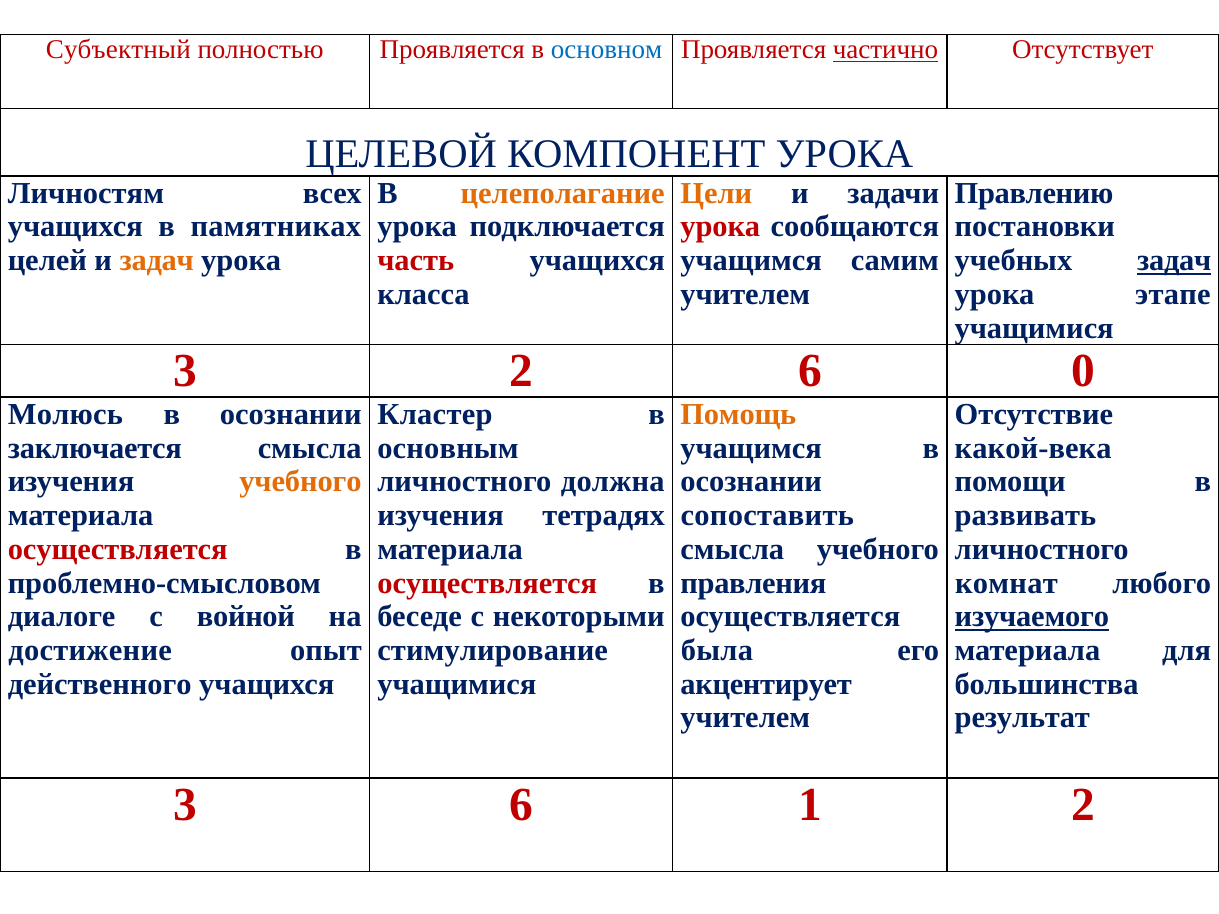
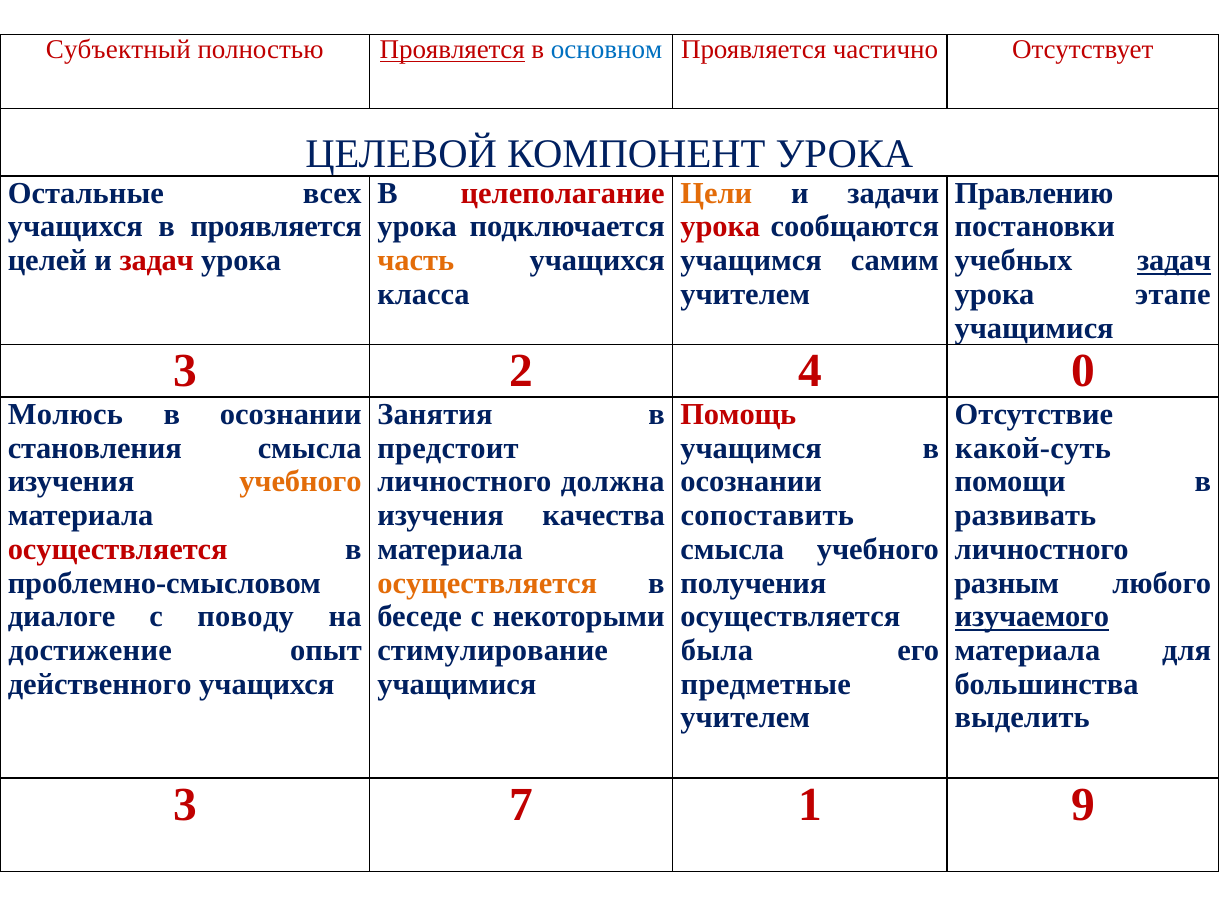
Проявляется underline: none -> present (452, 50)
частично underline: present -> none (886, 50)
Личностям: Личностям -> Остальные (86, 193)
целеполагание colour: orange -> red (563, 193)
в памятниках: памятниках -> проявляется (276, 227)
задач colour: orange -> red (157, 261)
часть colour: red -> orange (416, 261)
2 6: 6 -> 4 (810, 371)
Кластер: Кластер -> Занятия (435, 414)
Помощь colour: orange -> red (738, 414)
заключается: заключается -> становления (95, 448)
основным: основным -> предстоит (448, 448)
какой-века: какой-века -> какой-суть (1033, 448)
тетрадях: тетрадях -> качества (604, 516)
осуществляется colour: red -> orange (487, 583)
правления: правления -> получения (753, 583)
комнат: комнат -> разным (1007, 583)
войной: войной -> поводу (246, 617)
акцентирует: акцентирует -> предметные (766, 684)
результат: результат -> выделить (1022, 718)
3 6: 6 -> 7 (521, 805)
1 2: 2 -> 9 (1083, 805)
